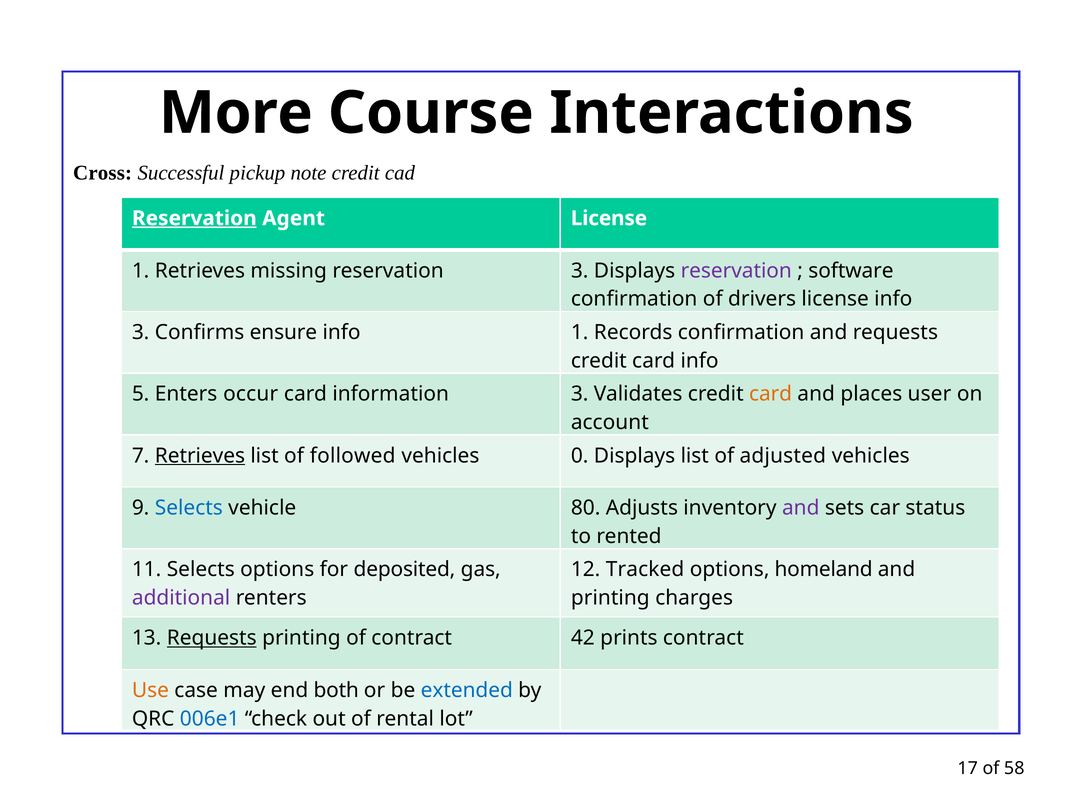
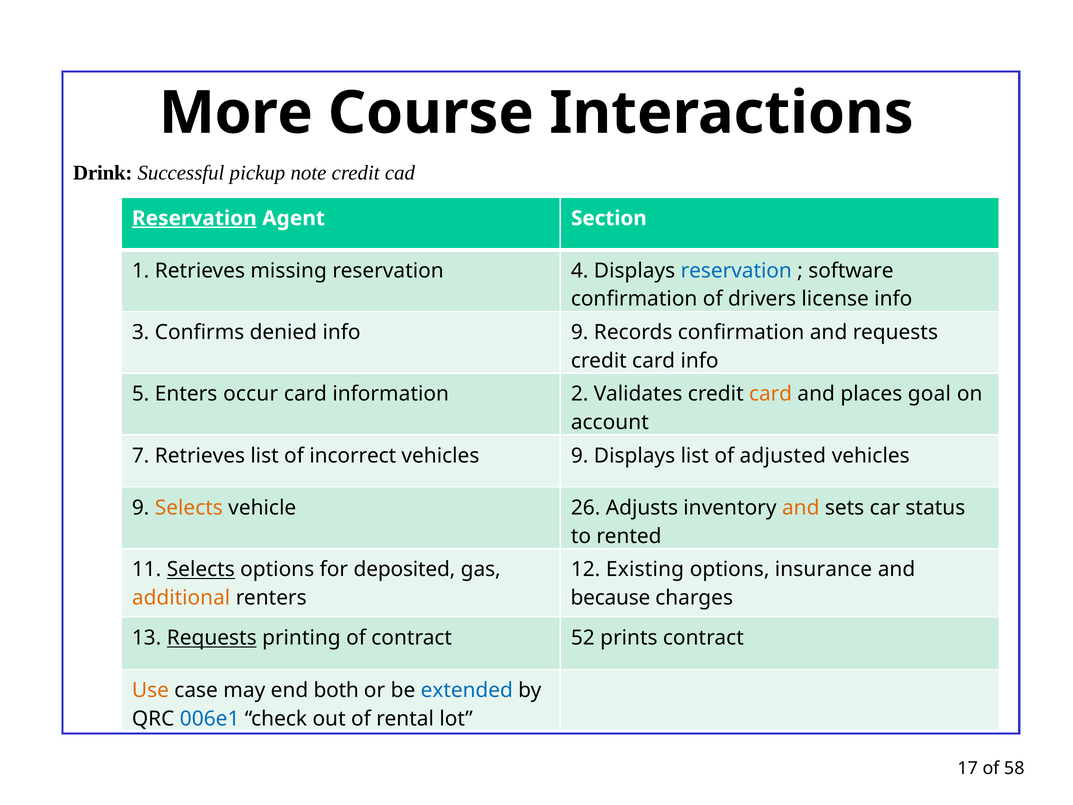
Cross: Cross -> Drink (103, 173)
Agent License: License -> Section (609, 218)
reservation 3: 3 -> 4 (580, 271)
reservation colour: purple -> blue (736, 271)
ensure: ensure -> denied (283, 332)
info 1: 1 -> 9 (580, 332)
information 3: 3 -> 2 (580, 394)
user: user -> goal (929, 394)
Retrieves underline: present -> none (200, 455)
followed: followed -> incorrect (353, 455)
0: 0 -> 9 (580, 455)
Selects colour: blue -> orange (189, 508)
80: 80 -> 26 (586, 508)
and colour: purple -> orange (801, 508)
Selects underline: none -> present (201, 569)
Tracked: Tracked -> Existing (645, 569)
homeland: homeland -> insurance (823, 569)
additional colour: purple -> orange (181, 598)
printing: printing -> because (610, 598)
42: 42 -> 52 (583, 638)
